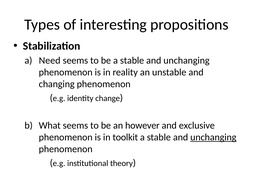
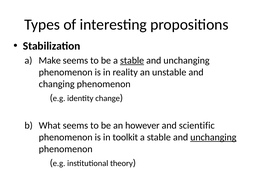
Need: Need -> Make (50, 60)
stable underline: none -> present (132, 60)
exclusive: exclusive -> scientific (197, 125)
